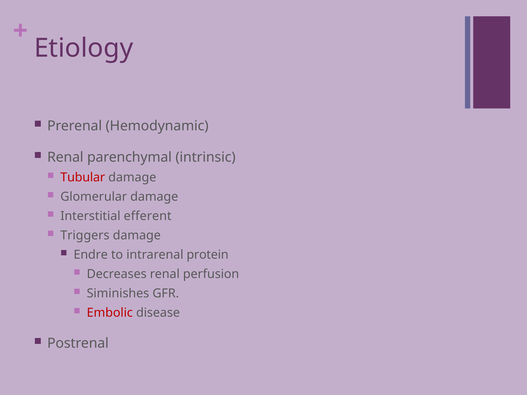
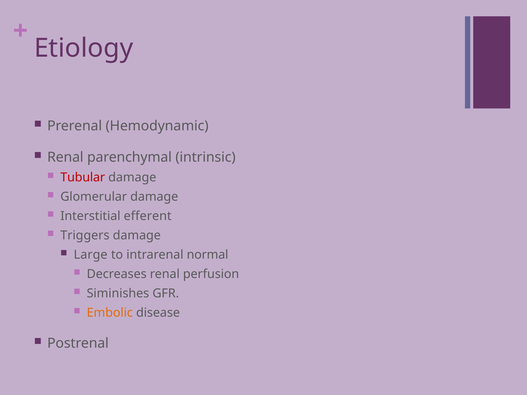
Endre: Endre -> Large (91, 255)
protein: protein -> normal (208, 255)
Embolic colour: red -> orange (110, 313)
